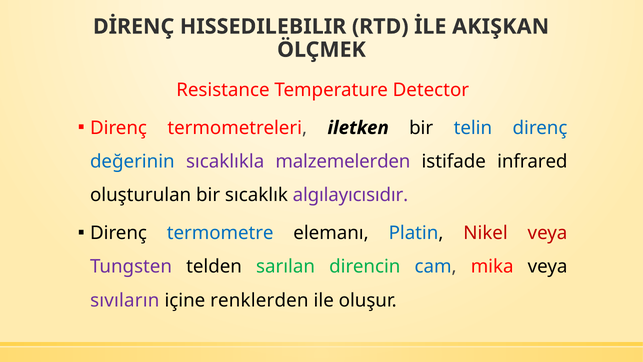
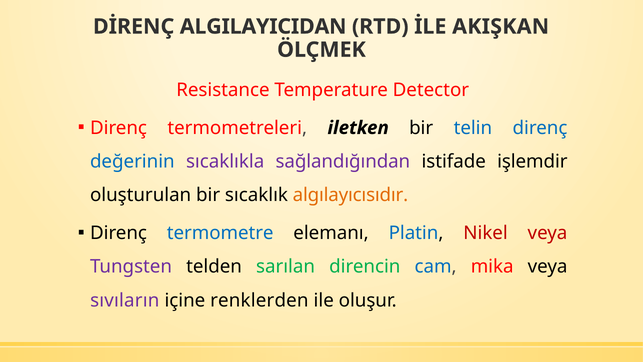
HISSEDILEBILIR: HISSEDILEBILIR -> ALGILAYICIDAN (263, 27)
malzemelerden: malzemelerden -> sağlandığından (343, 161)
infrared: infrared -> işlemdir (532, 161)
algılayıcısıdır colour: purple -> orange (350, 195)
